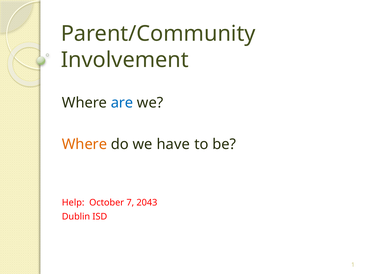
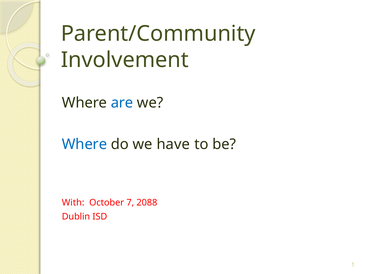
Where colour: orange -> blue (84, 144)
Help: Help -> With (73, 202)
2043: 2043 -> 2088 (147, 202)
